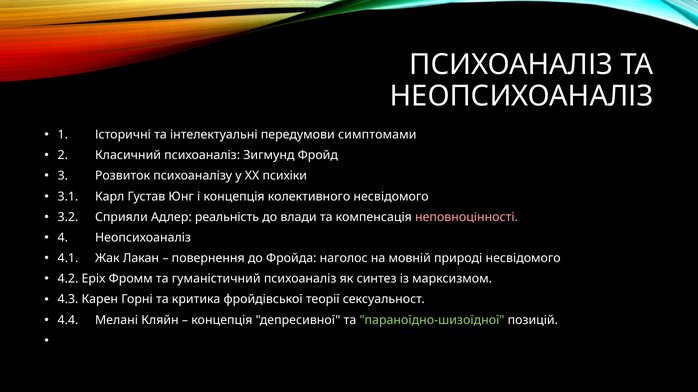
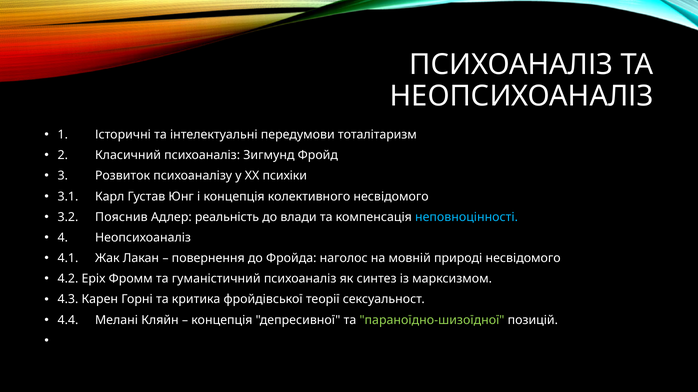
симптомами: симптомами -> тоталітаризм (377, 135)
Сприяли: Сприяли -> Пояснив (121, 217)
неповноцінності colour: pink -> light blue (466, 217)
